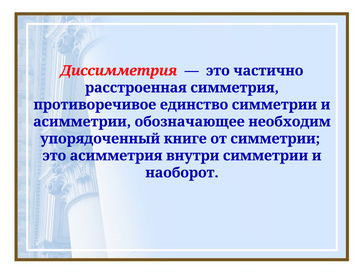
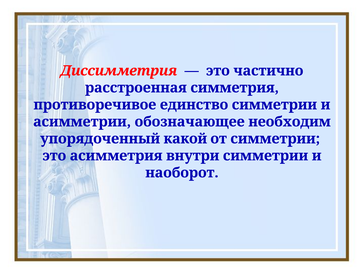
книге: книге -> какой (185, 139)
